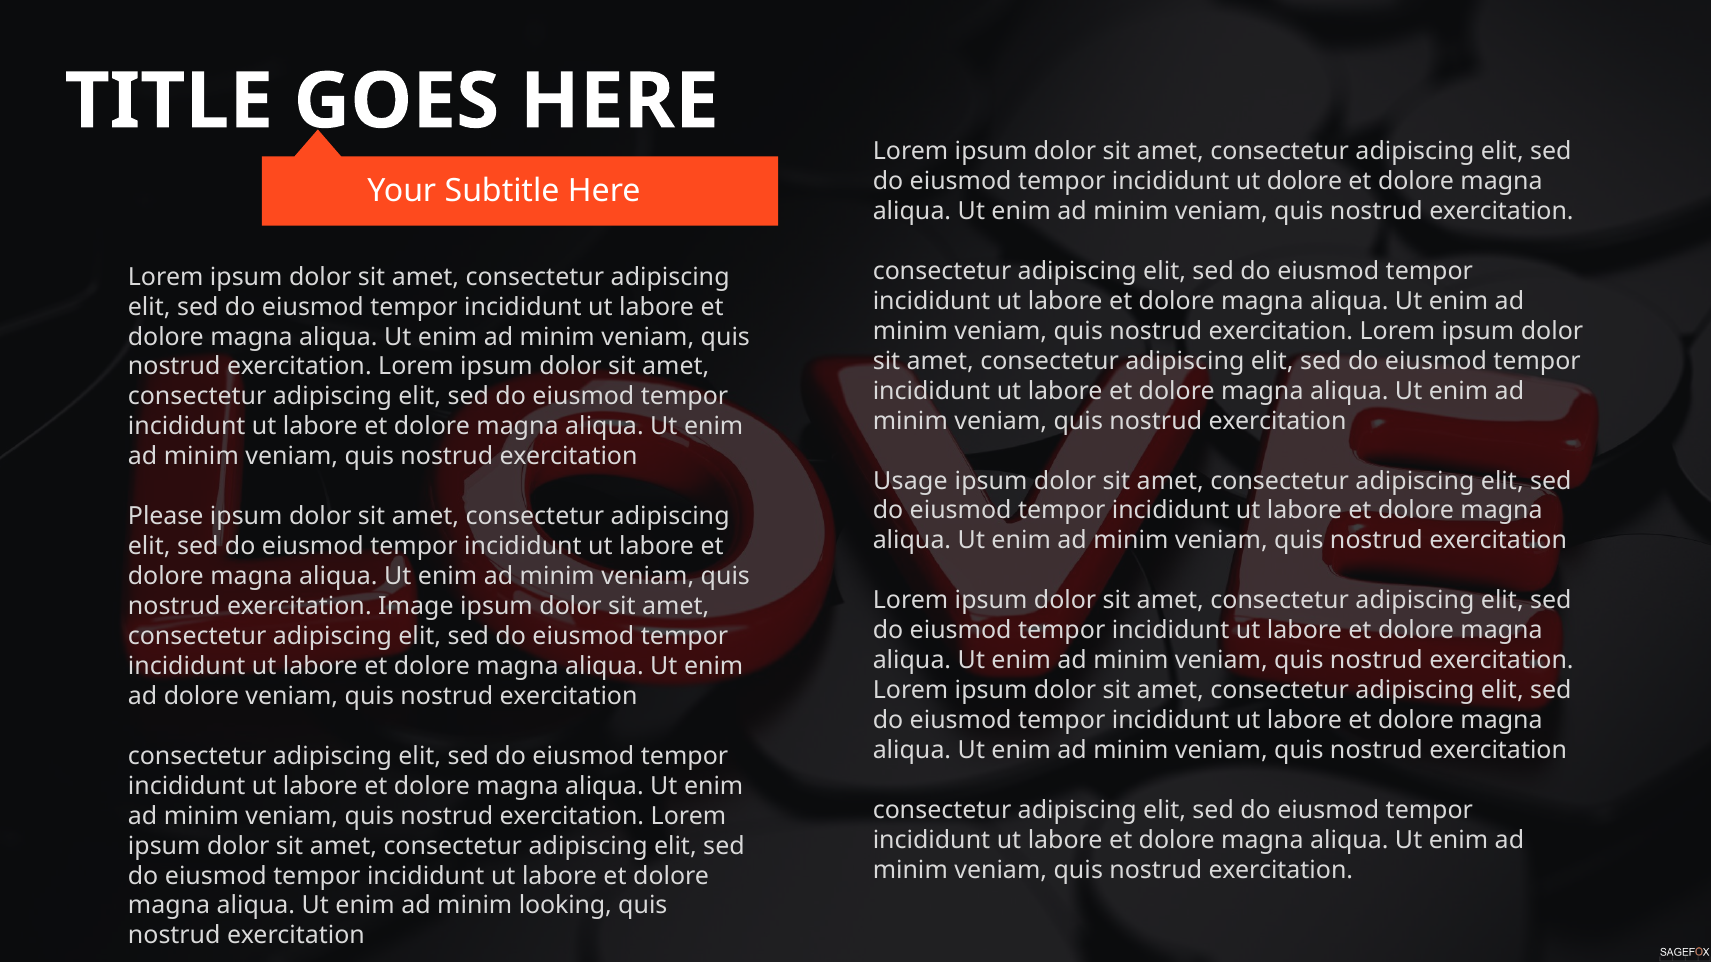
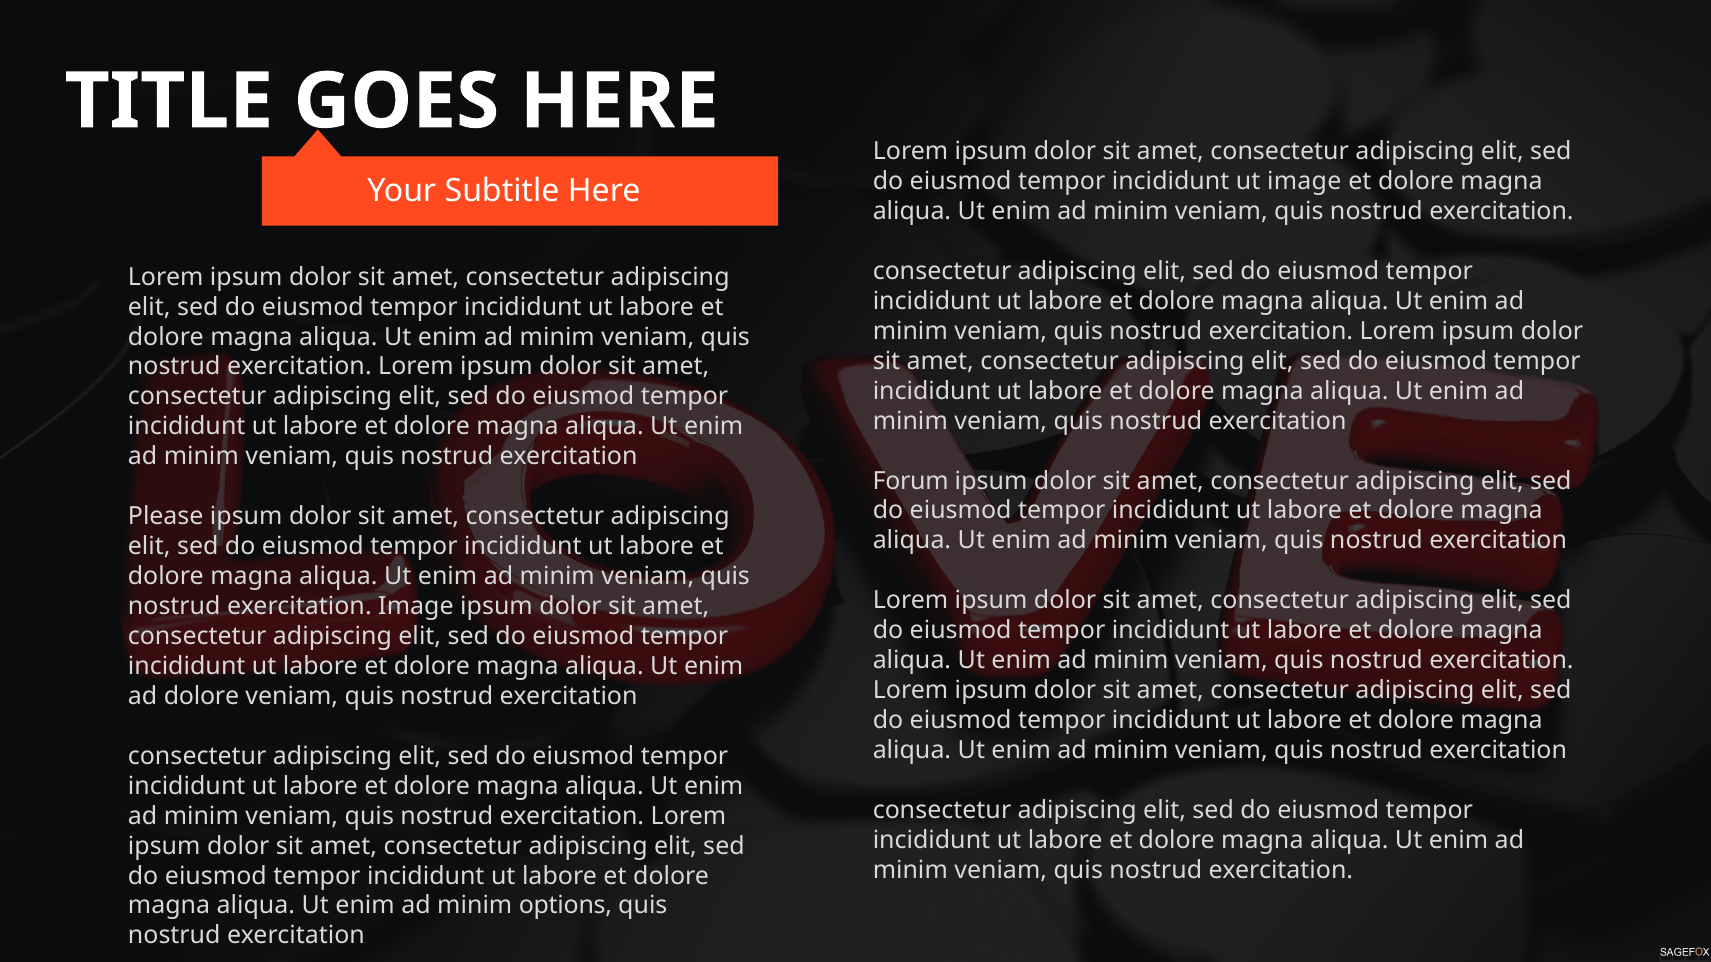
ut dolore: dolore -> image (1304, 181)
Usage: Usage -> Forum (911, 481)
looking: looking -> options (565, 906)
